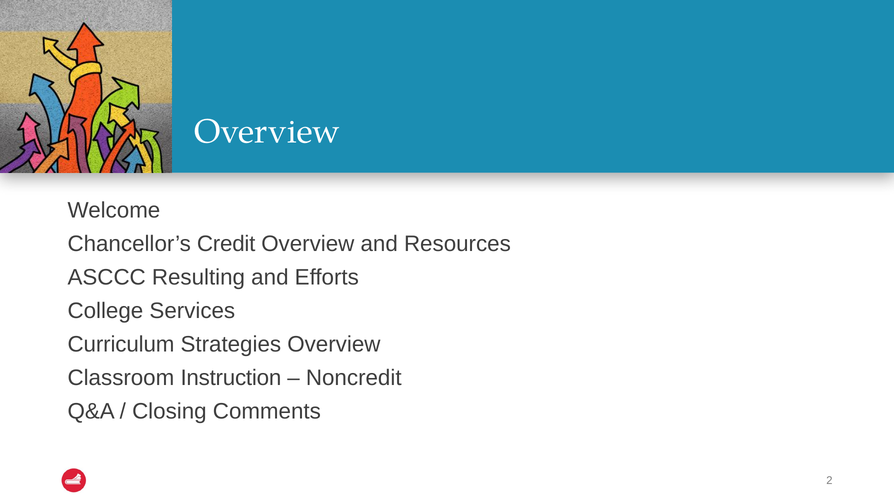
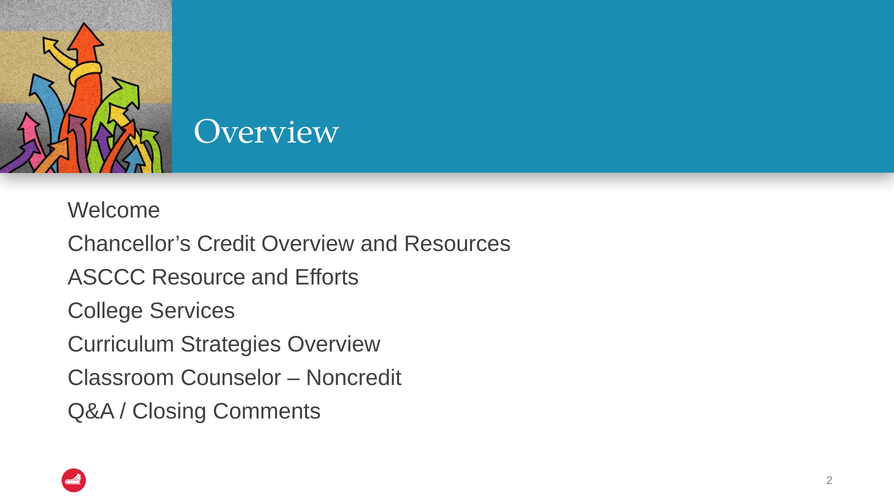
Resulting: Resulting -> Resource (199, 277)
Instruction: Instruction -> Counselor (231, 378)
